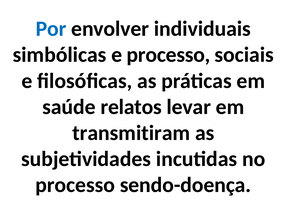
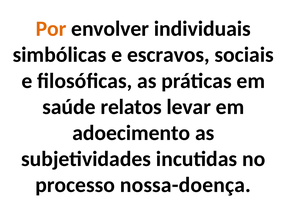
Por colour: blue -> orange (51, 29)
e processo: processo -> escravos (168, 55)
transmitiram: transmitiram -> adoecimento (131, 133)
sendo-doença: sendo-doença -> nossa-doença (185, 185)
